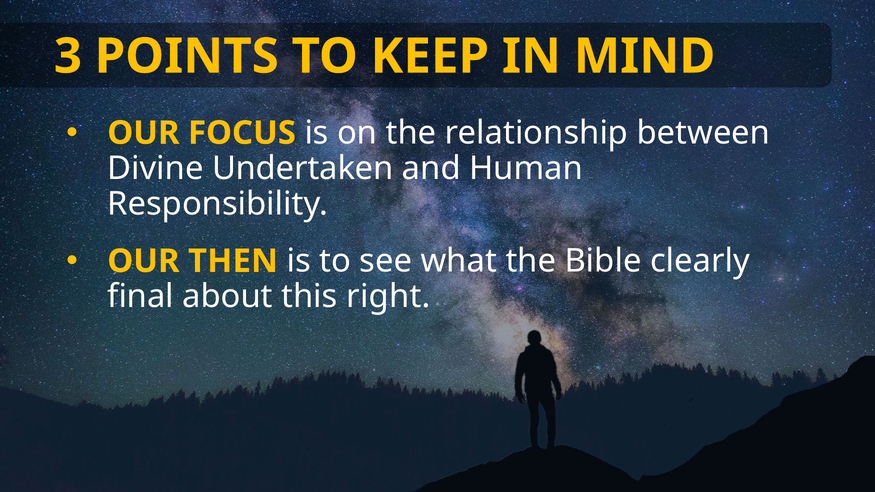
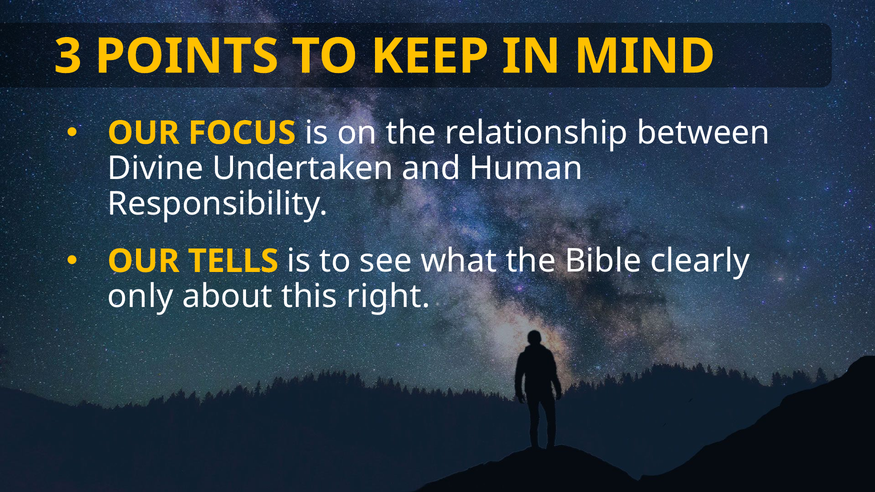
THEN: THEN -> TELLS (233, 261)
final: final -> only (140, 297)
